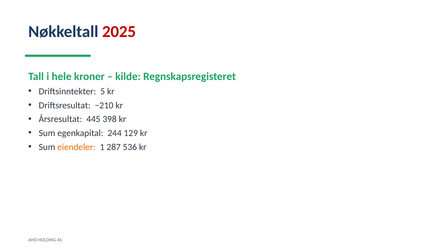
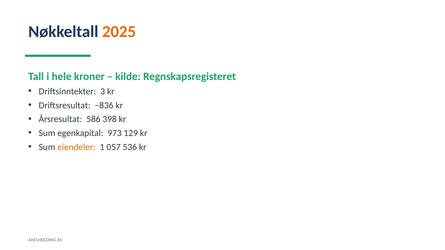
2025 colour: red -> orange (119, 32)
5: 5 -> 3 (103, 92)
−210: −210 -> −836 (104, 105)
445: 445 -> 586 (93, 119)
244: 244 -> 973 (115, 133)
287: 287 -> 057 (114, 147)
